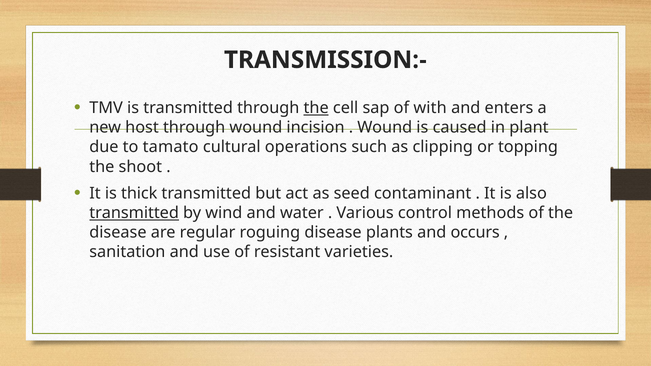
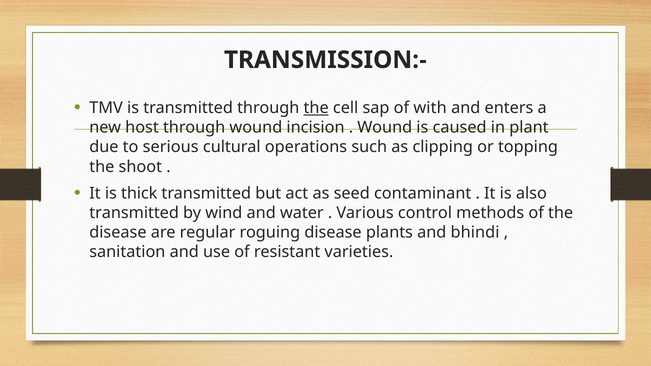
tamato: tamato -> serious (171, 147)
transmitted underline: present -> none (134, 213)
occurs: occurs -> bhindi (475, 233)
